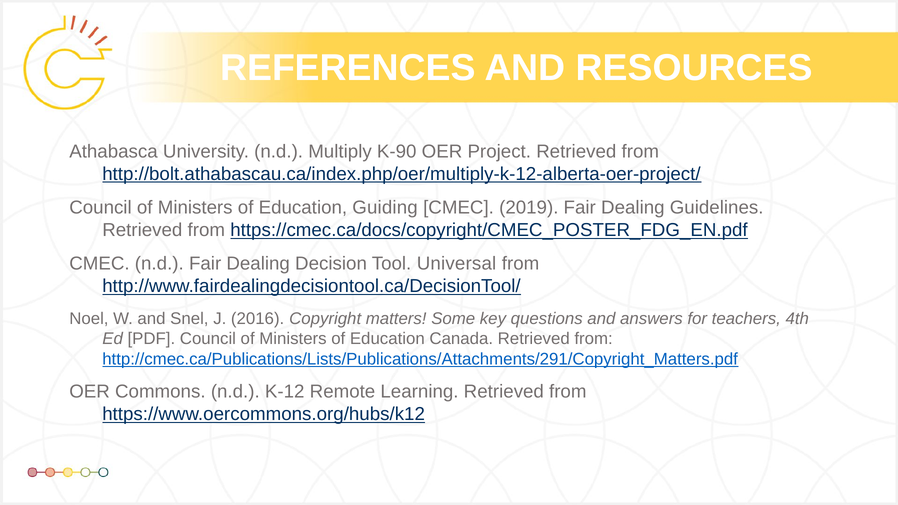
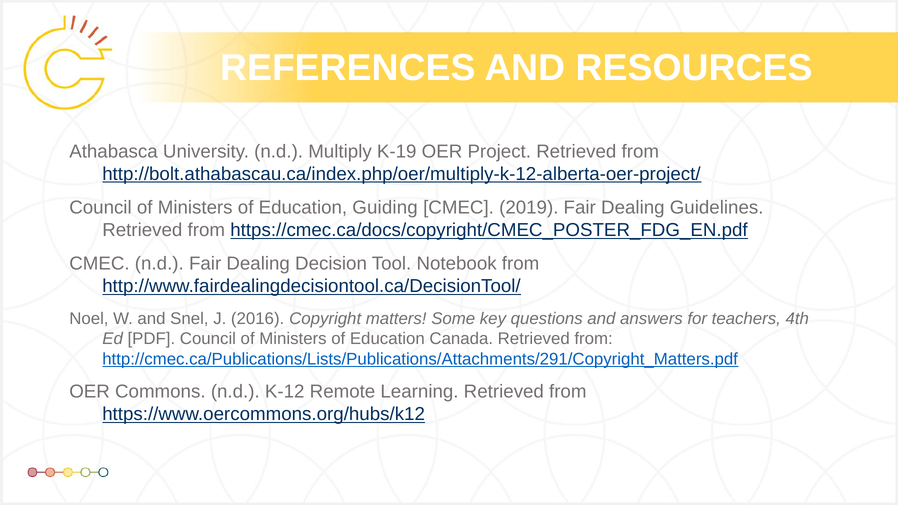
K-90: K-90 -> K-19 (397, 151)
Universal: Universal -> Notebook (457, 264)
